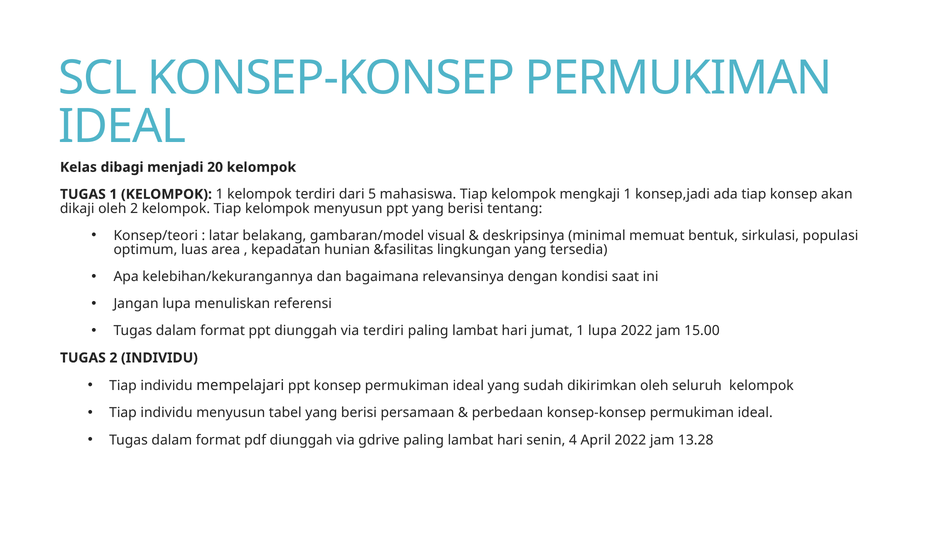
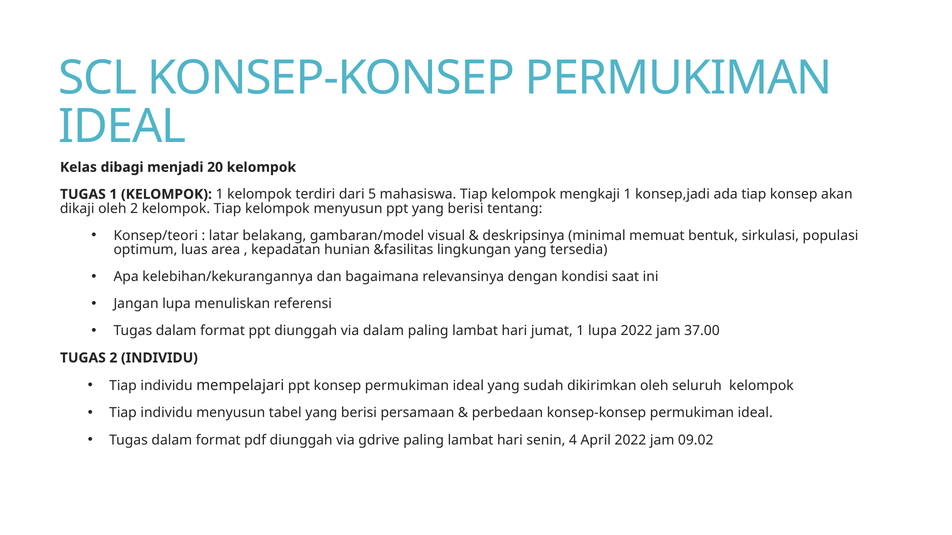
via terdiri: terdiri -> dalam (383, 331)
15.00: 15.00 -> 37.00 (702, 331)
13.28: 13.28 -> 09.02 (696, 440)
